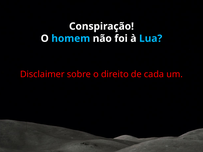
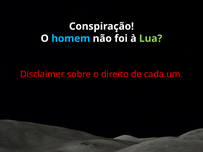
Lua colour: light blue -> light green (151, 39)
